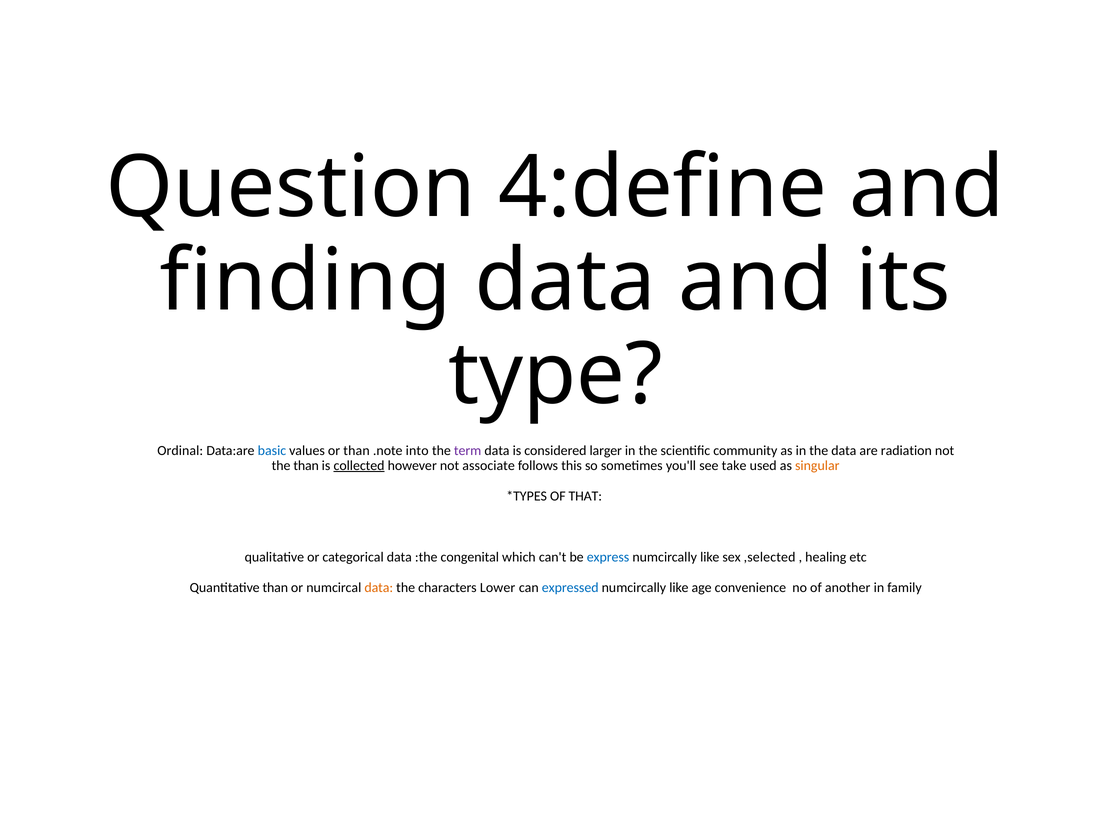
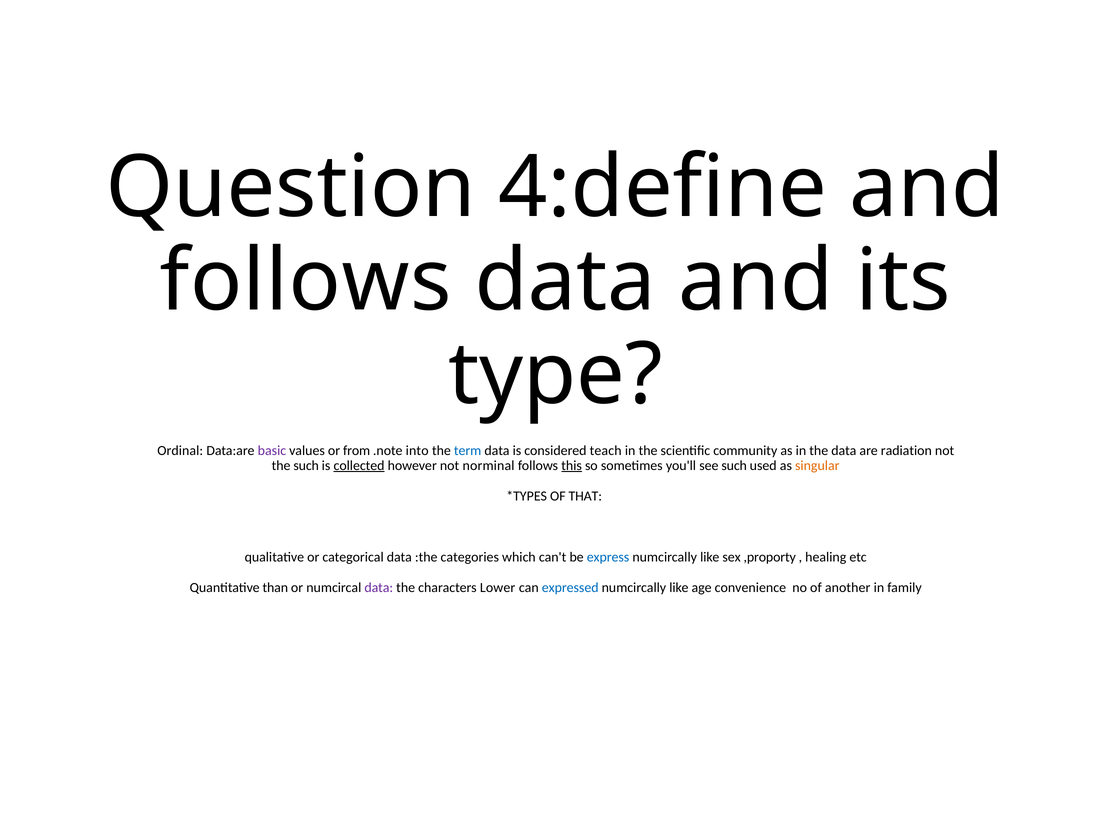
finding: finding -> follows (306, 281)
basic colour: blue -> purple (272, 451)
or than: than -> from (357, 451)
term colour: purple -> blue (468, 451)
larger: larger -> teach (606, 451)
the than: than -> such (306, 466)
associate: associate -> norminal (489, 466)
this underline: none -> present (572, 466)
see take: take -> such (734, 466)
congenital: congenital -> categories (470, 557)
,selected: ,selected -> ,proporty (770, 557)
data colour: orange -> purple (379, 588)
